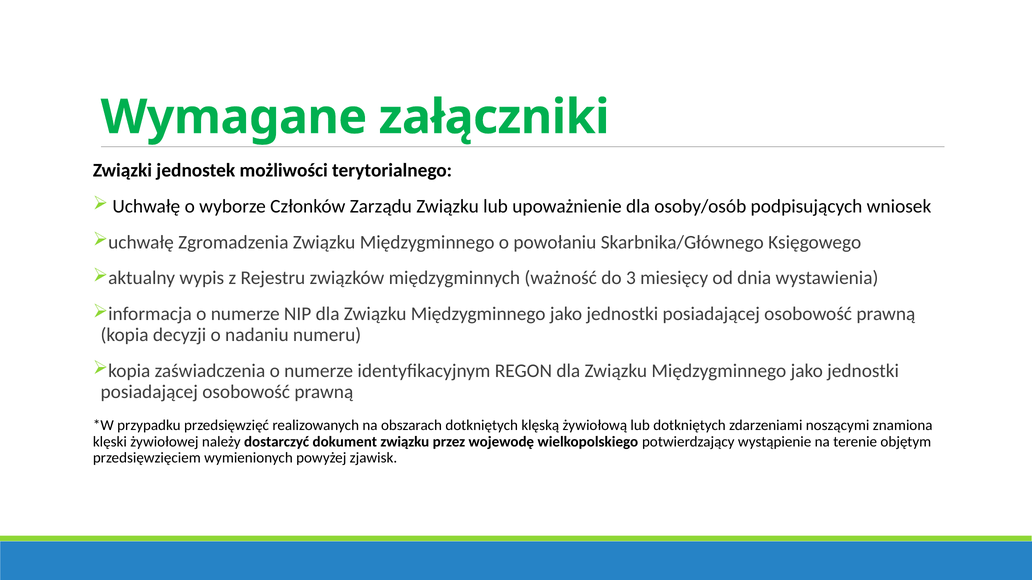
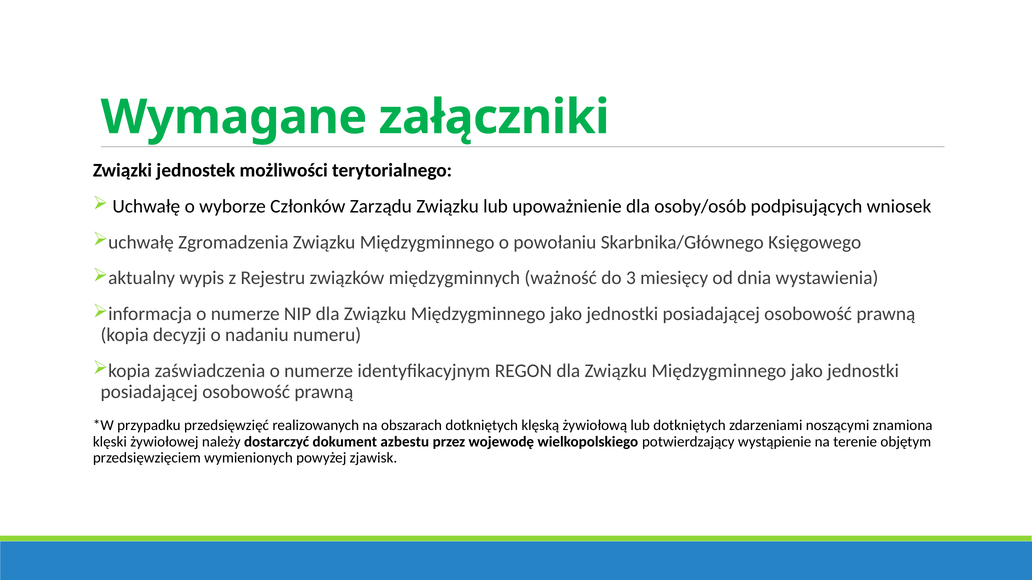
dokument związku: związku -> azbestu (405, 442)
